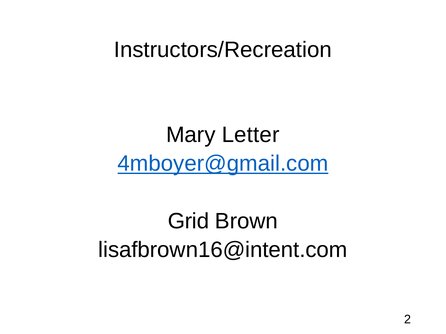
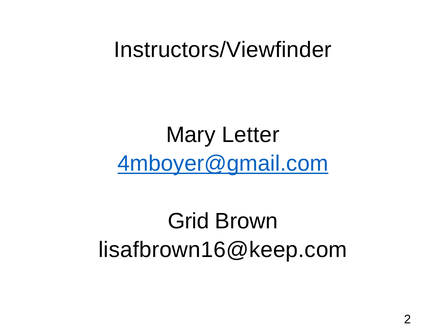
Instructors/Recreation: Instructors/Recreation -> Instructors/Viewfinder (223, 50)
lisafbrown16@intent.com: lisafbrown16@intent.com -> lisafbrown16@keep.com (223, 250)
